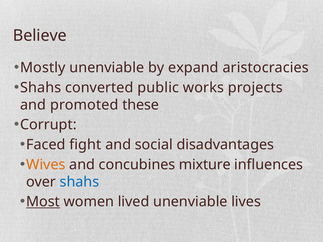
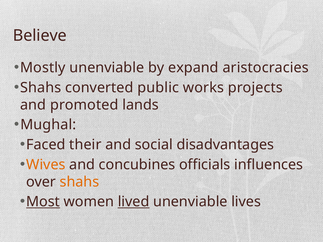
these: these -> lands (141, 105)
Corrupt: Corrupt -> Mughal (48, 125)
fight: fight -> their (85, 145)
mixture: mixture -> officials (205, 165)
shahs colour: blue -> orange (79, 182)
lived underline: none -> present (134, 202)
